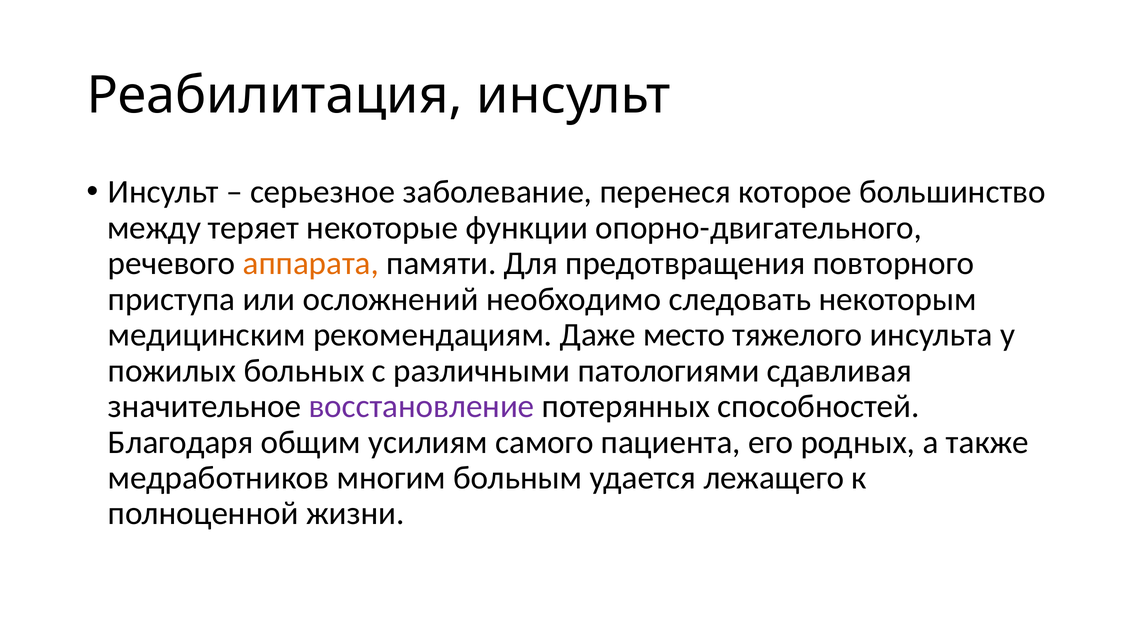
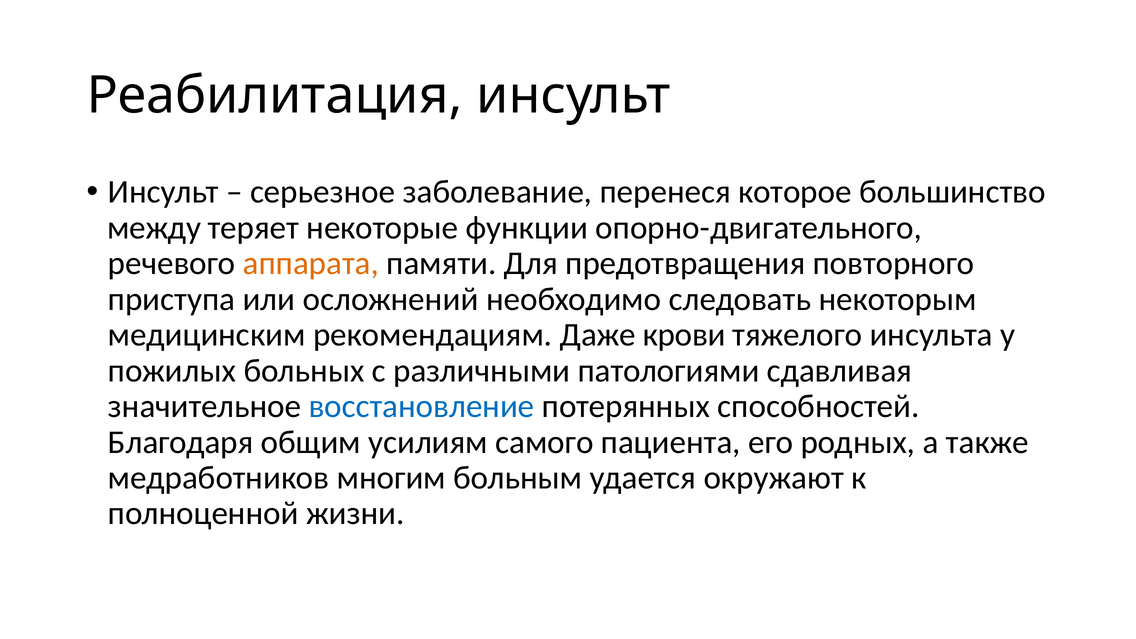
место: место -> крови (684, 335)
восстановление colour: purple -> blue (422, 406)
лежащего: лежащего -> окружают (774, 478)
